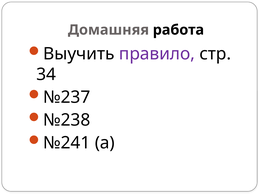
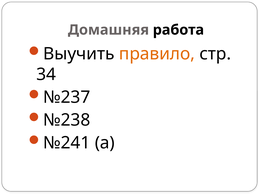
правило colour: purple -> orange (157, 54)
